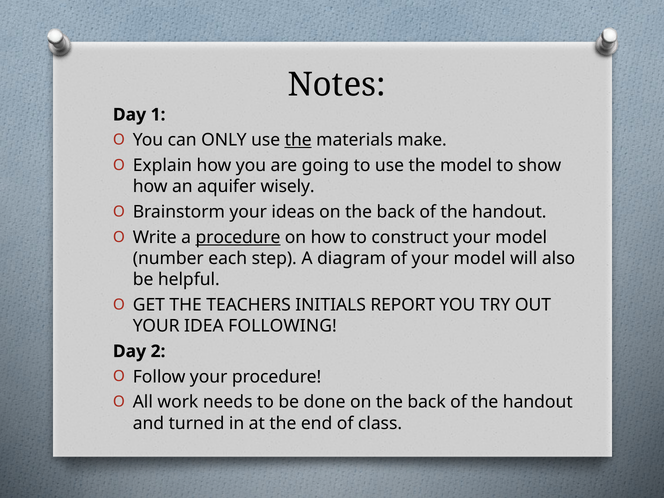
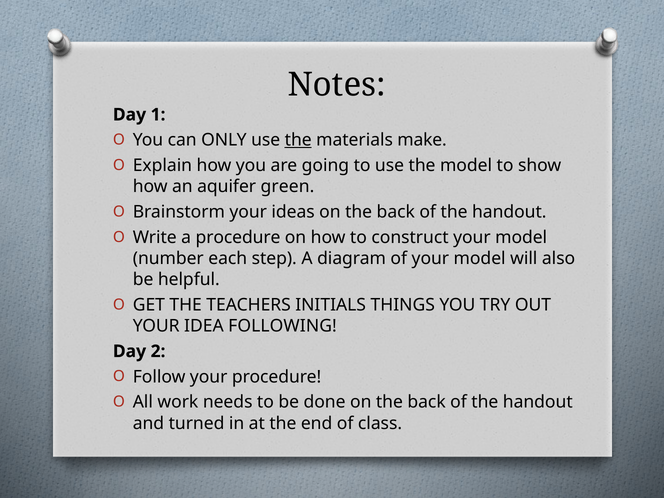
wisely: wisely -> green (287, 187)
procedure underline: present -> none (238, 237)
REPORT: REPORT -> THINGS (403, 305)
